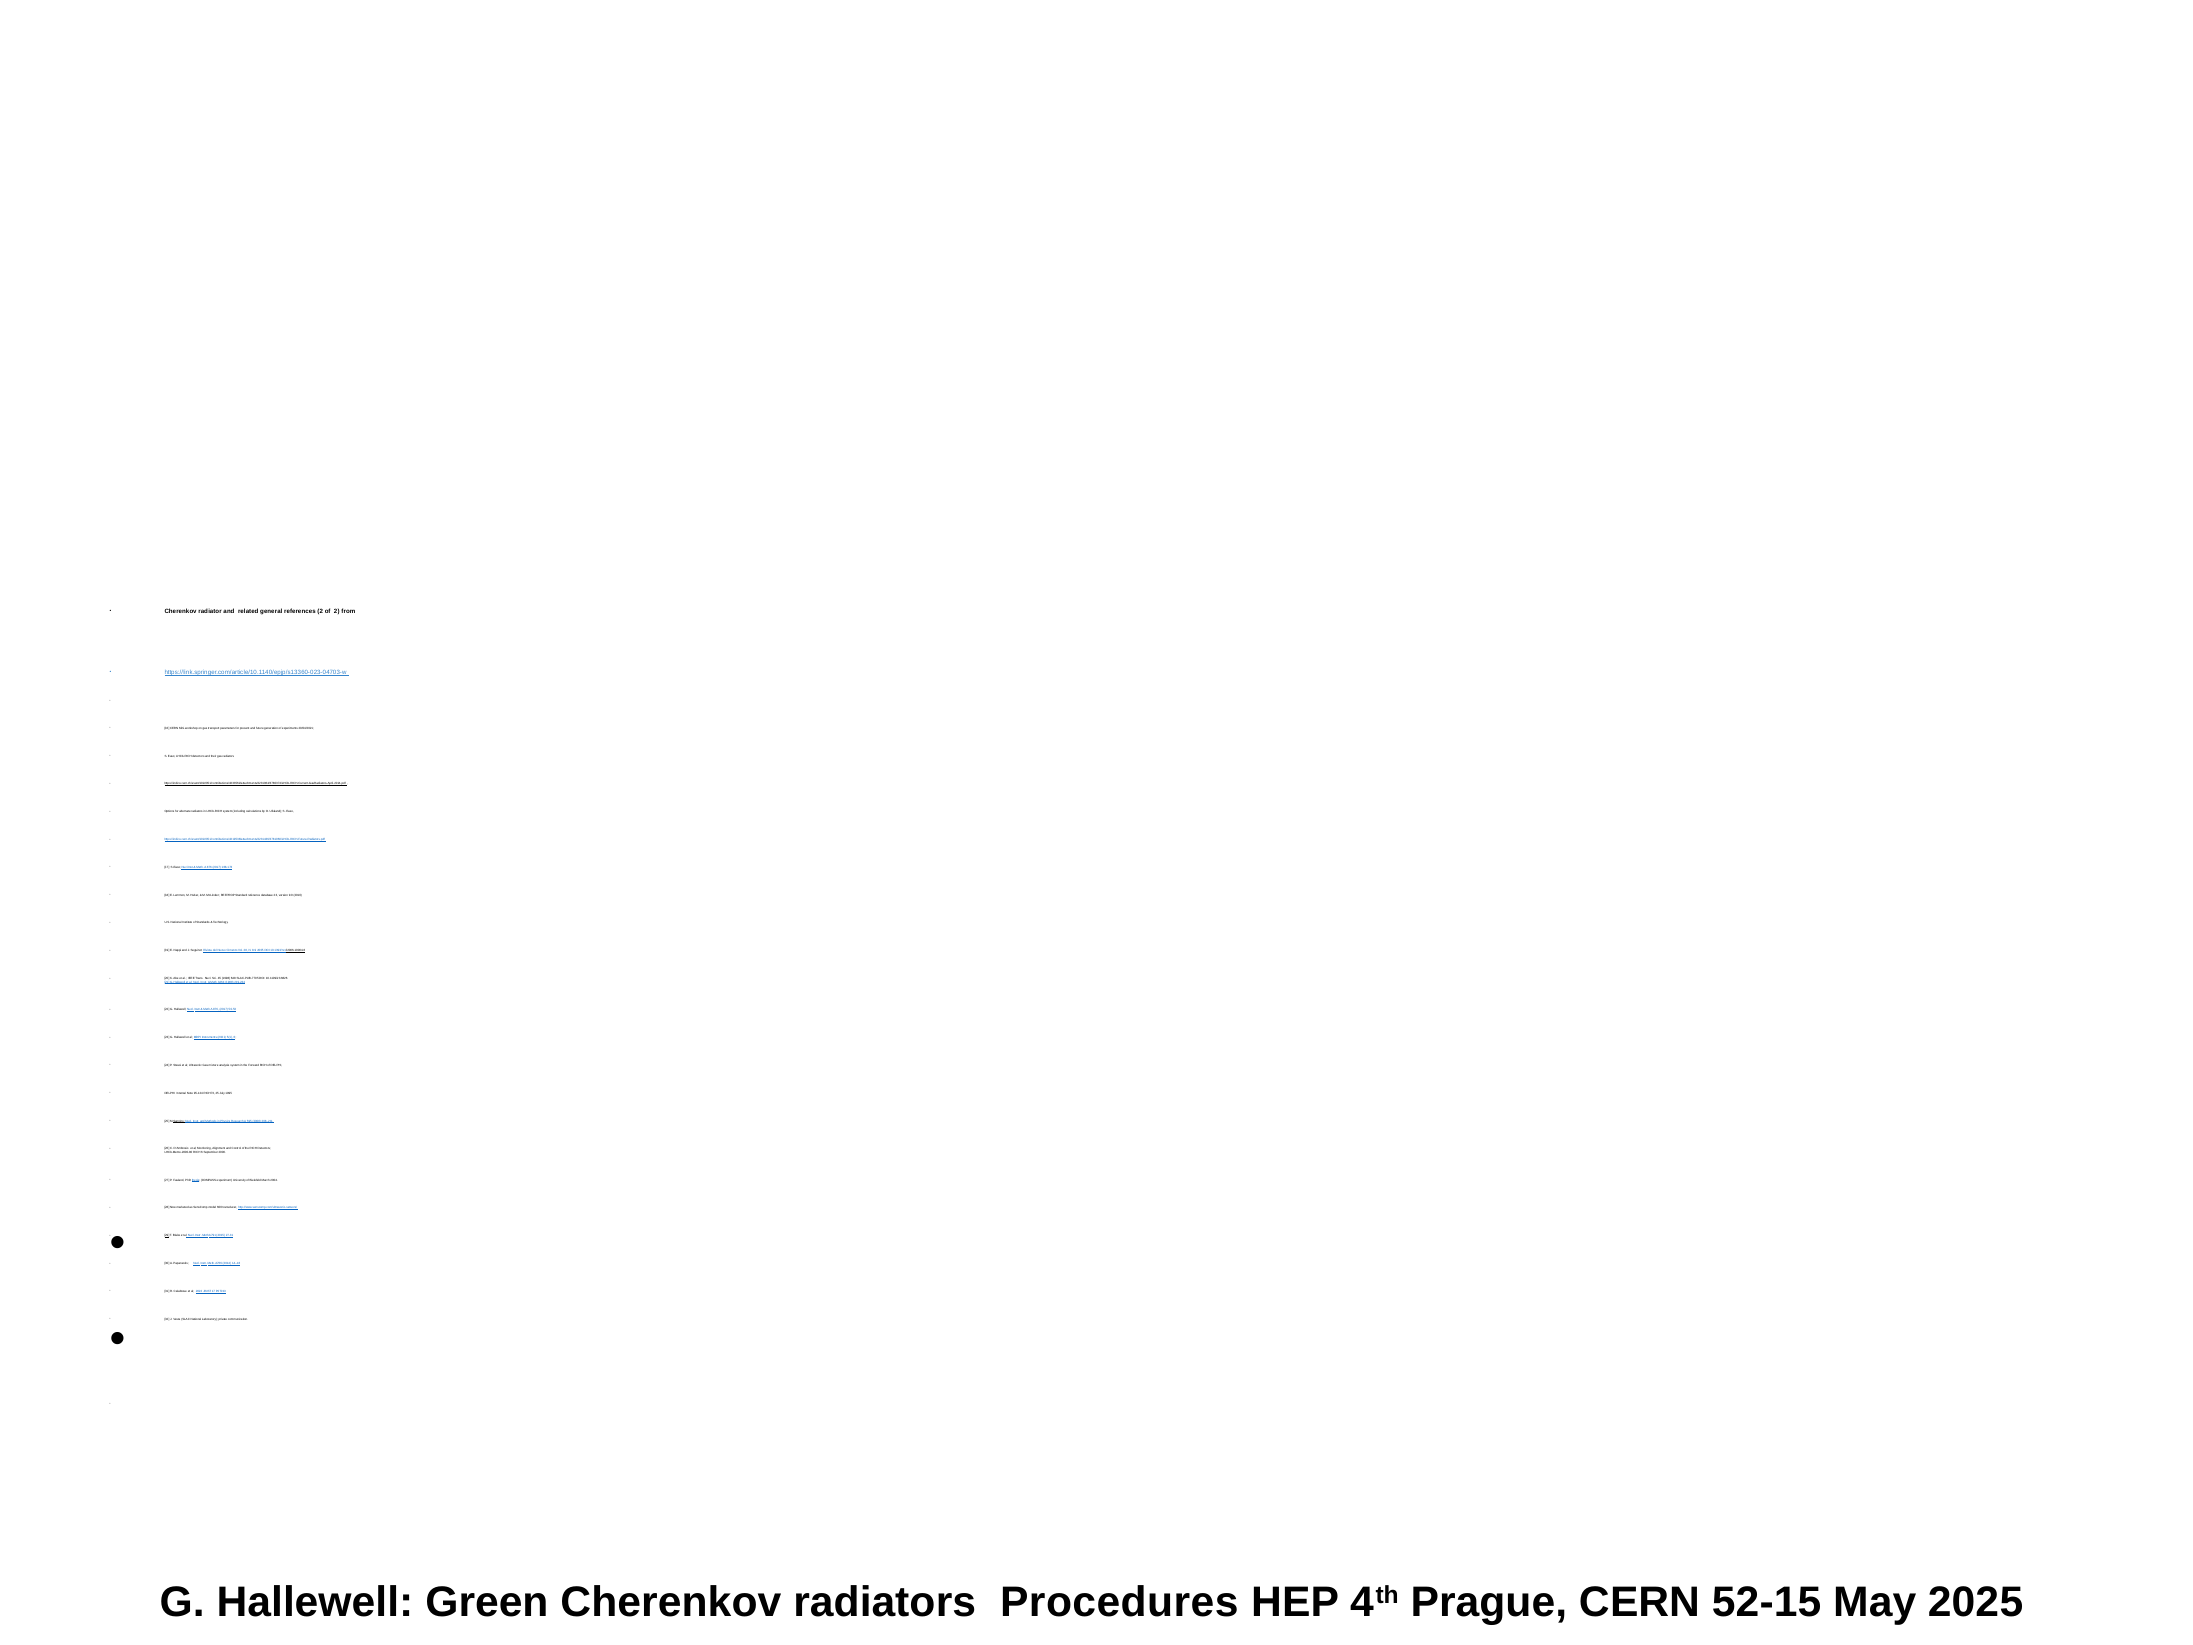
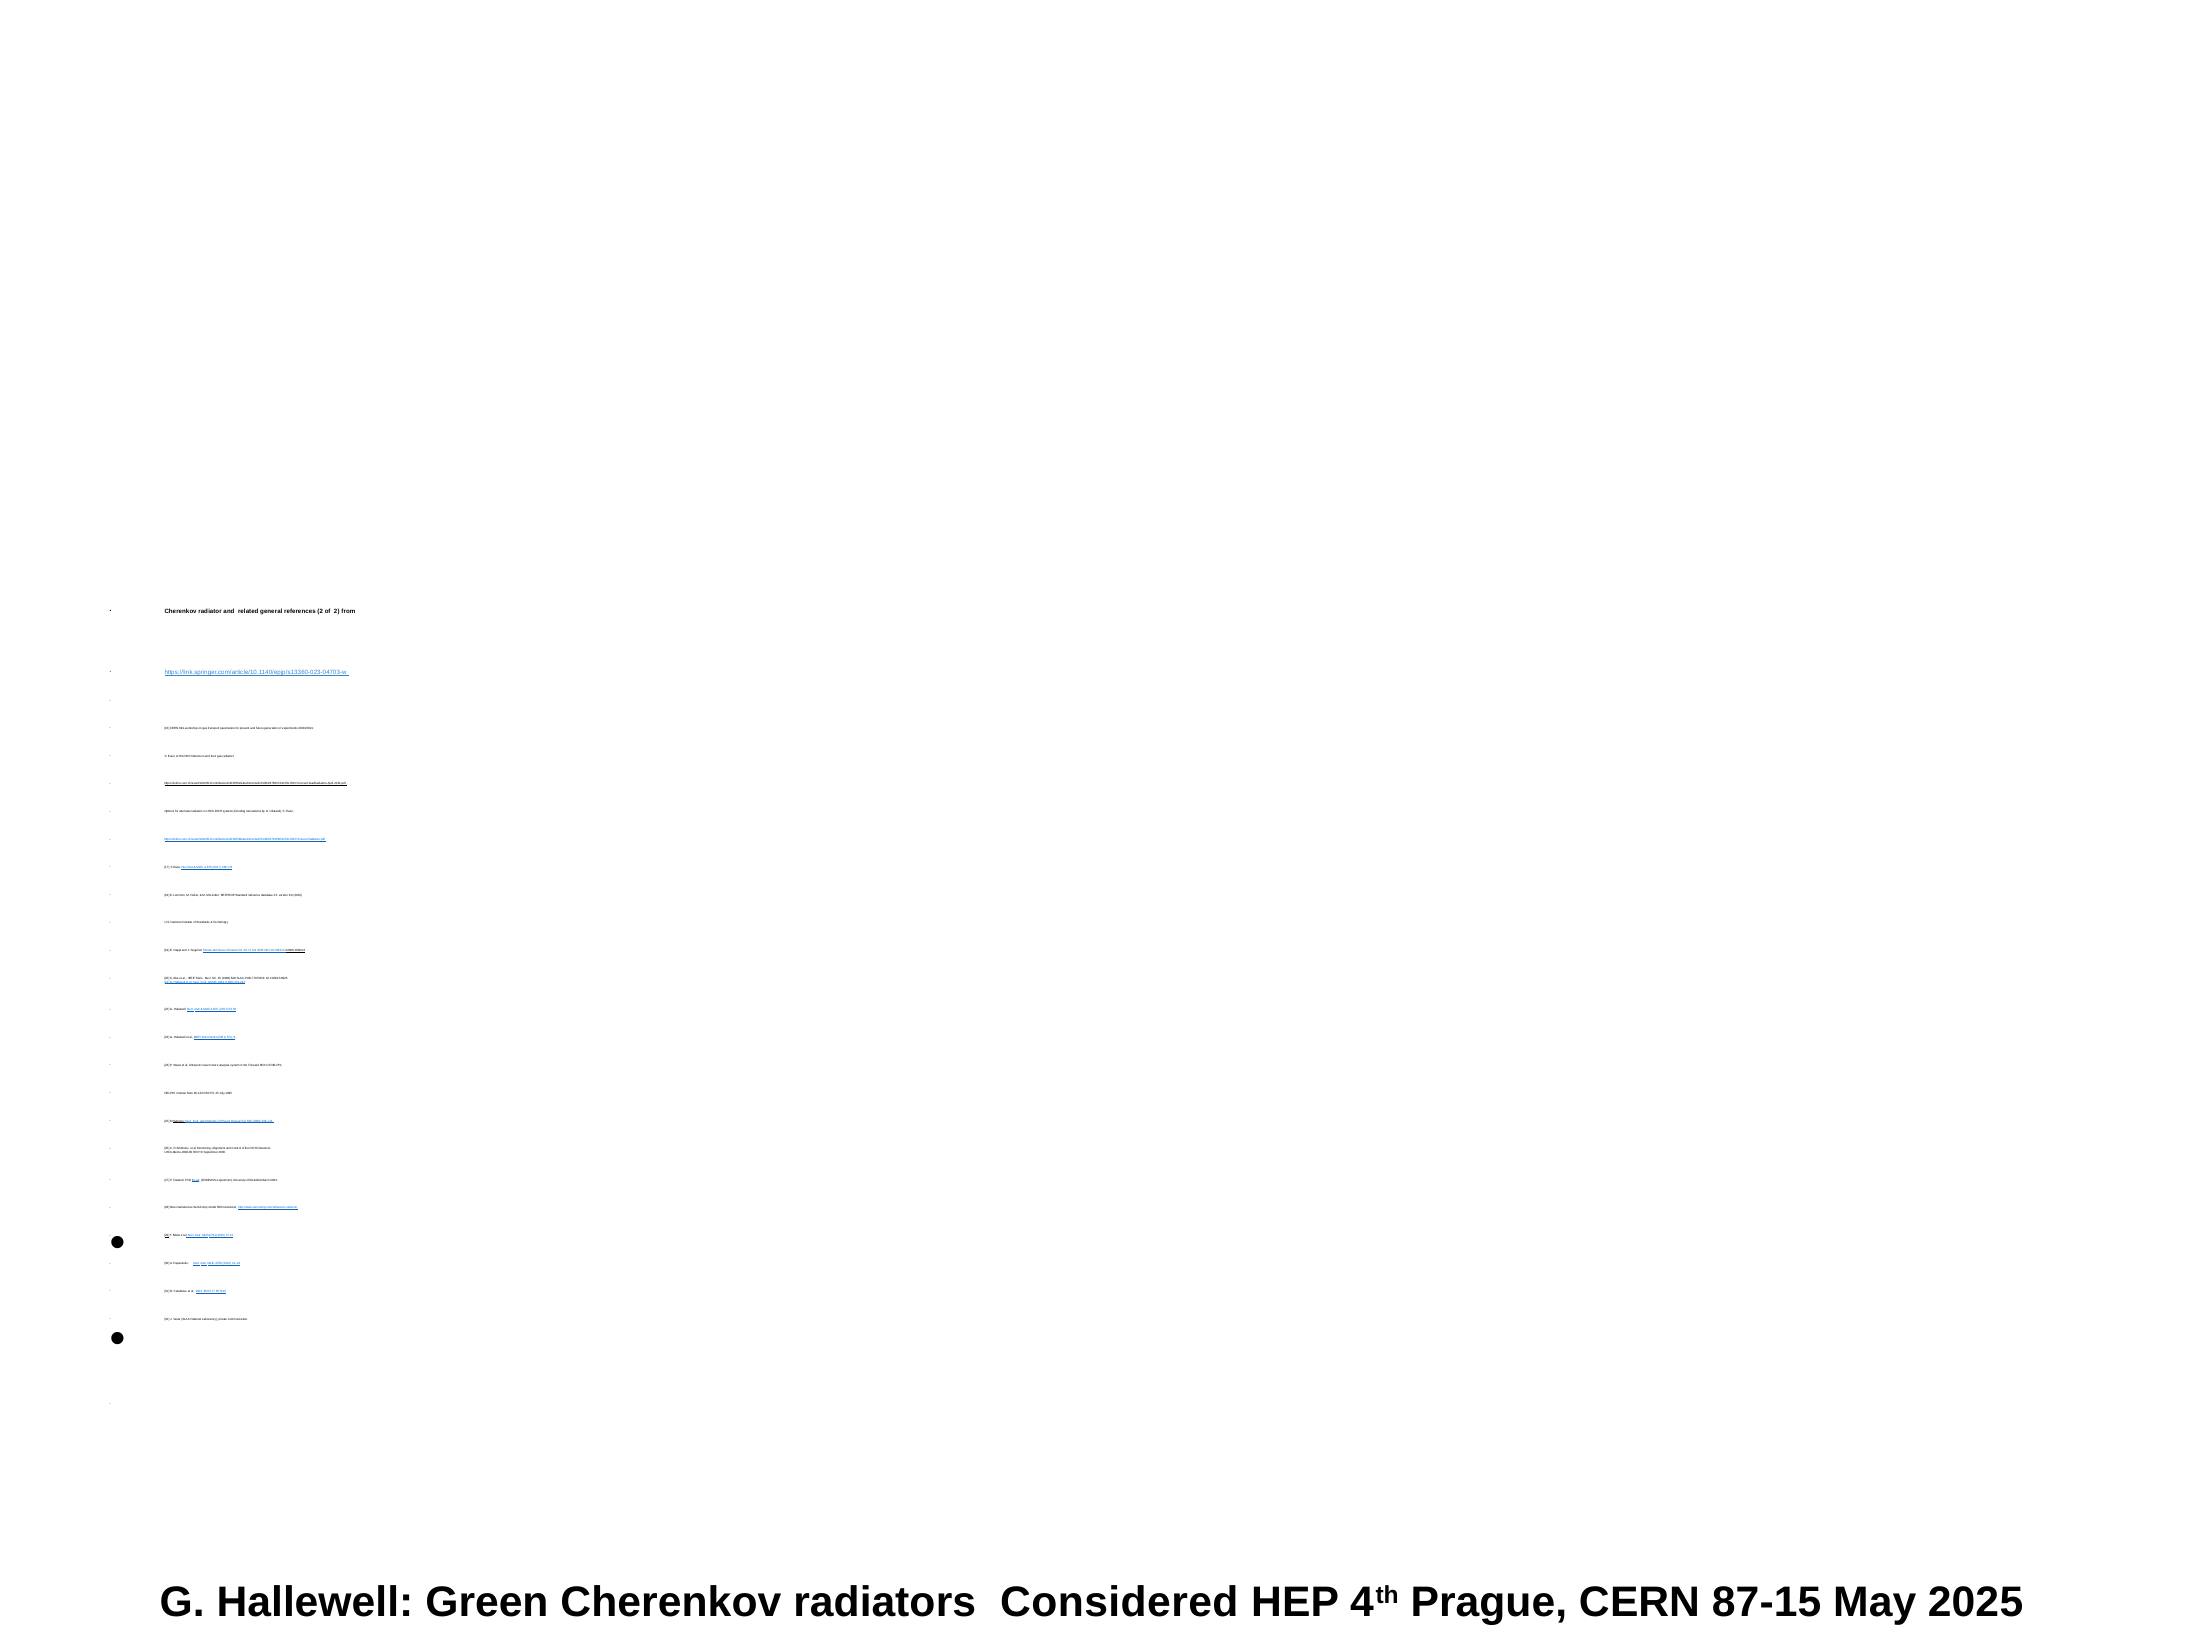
Procedures: Procedures -> Considered (1119, 1602)
52-15: 52-15 -> 87-15 (1767, 1602)
